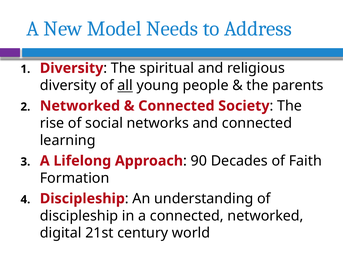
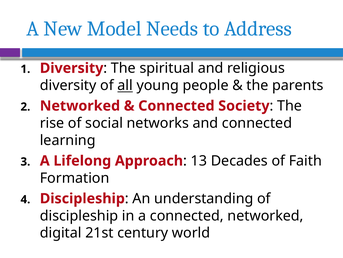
90: 90 -> 13 (199, 160)
